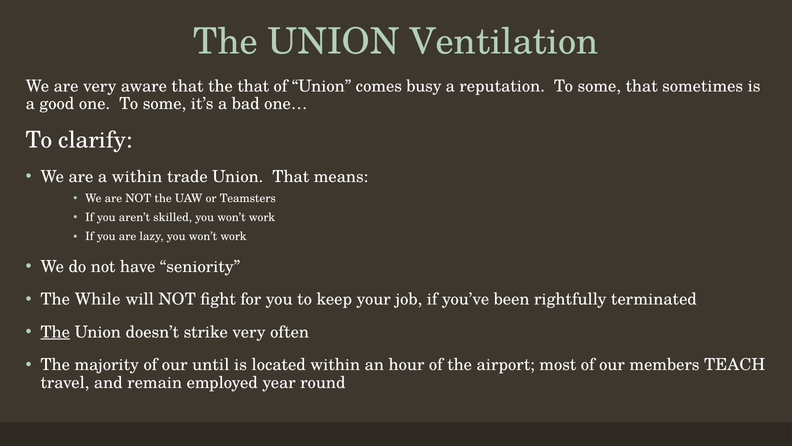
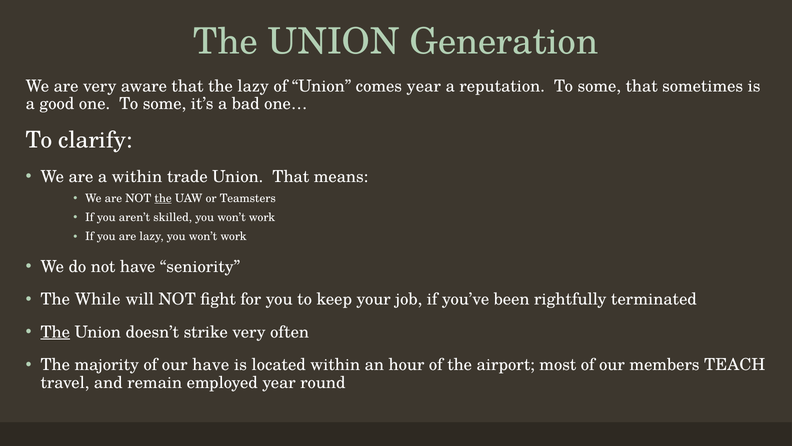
Ventilation: Ventilation -> Generation (504, 42)
the that: that -> lazy (253, 86)
comes busy: busy -> year (424, 86)
the underline: none -> present (163, 198)
our until: until -> have (211, 364)
